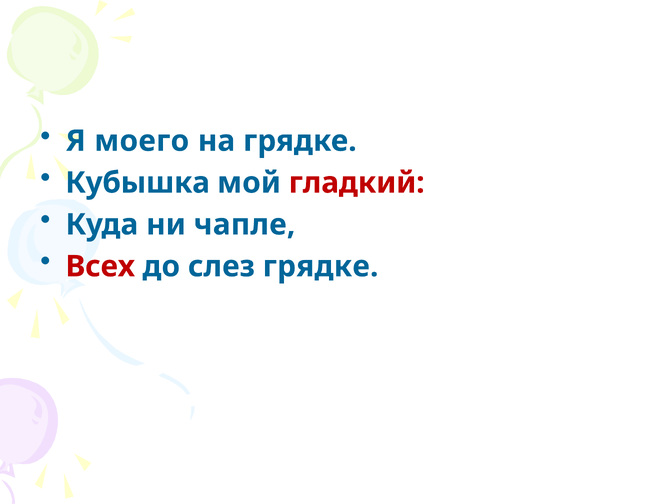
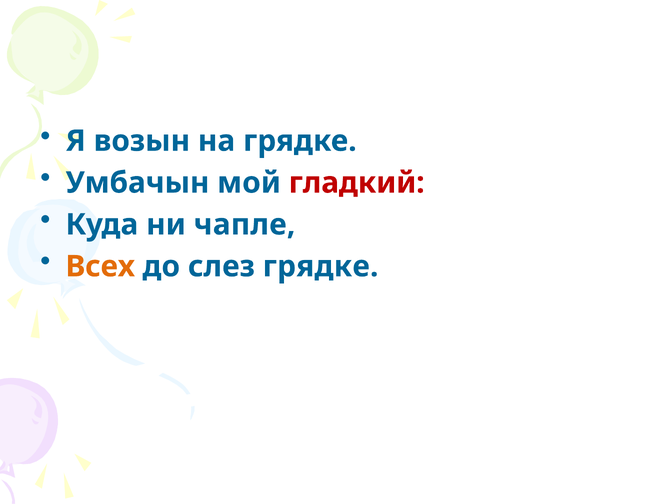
моего: моего -> возын (142, 141)
Кубышка: Кубышка -> Умбачын (138, 183)
Всех colour: red -> orange (100, 266)
